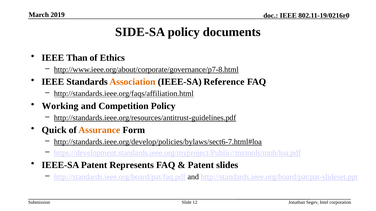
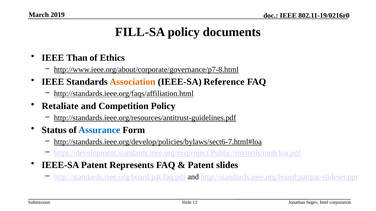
SIDE-SA: SIDE-SA -> FILL-SA (140, 32)
Working: Working -> Retaliate (60, 106)
Quick: Quick -> Status (54, 130)
Assurance colour: orange -> blue (99, 130)
